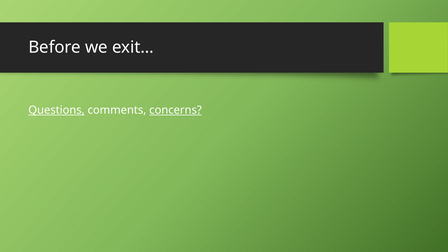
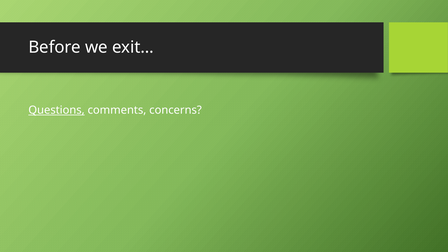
concerns underline: present -> none (175, 110)
